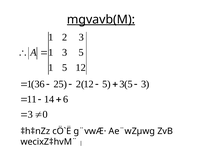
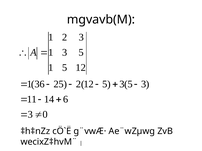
mgvavb(M underline: present -> none (101, 20)
